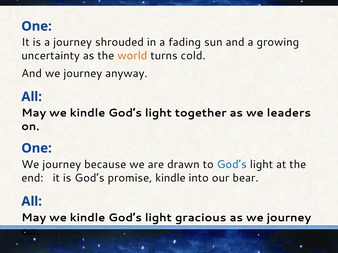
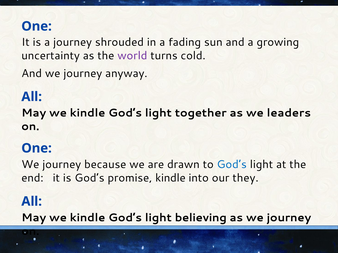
world colour: orange -> purple (132, 56)
bear: bear -> they (246, 178)
gracious: gracious -> believing (201, 218)
